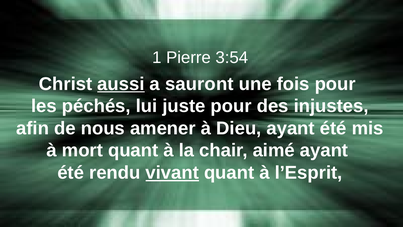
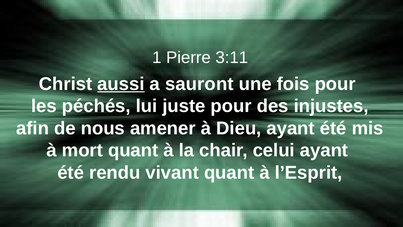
3:54: 3:54 -> 3:11 (232, 58)
aimé: aimé -> celui (274, 150)
vivant underline: present -> none (172, 172)
